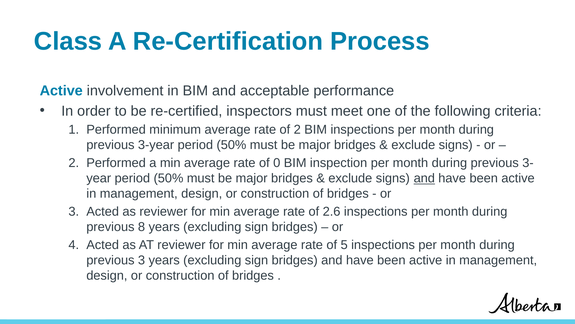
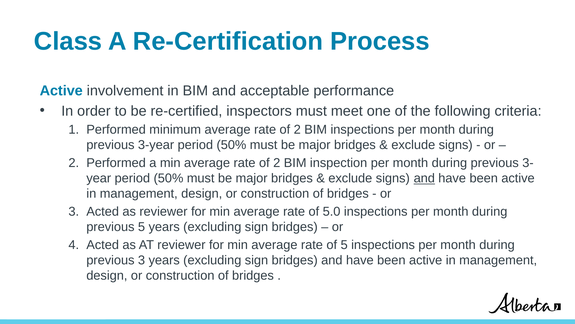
0: 0 -> 2 (277, 163)
2.6: 2.6 -> 5.0 (332, 211)
previous 8: 8 -> 5 (142, 227)
